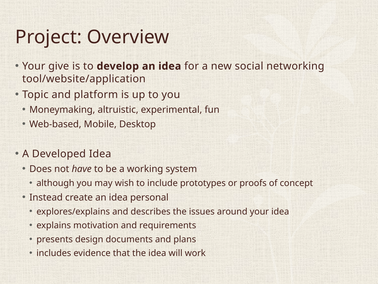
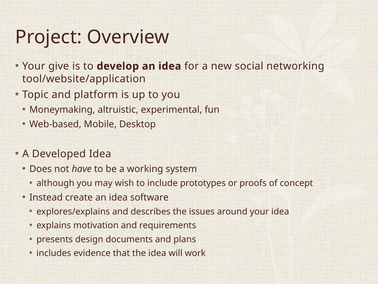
personal: personal -> software (149, 197)
